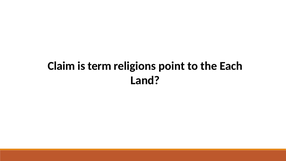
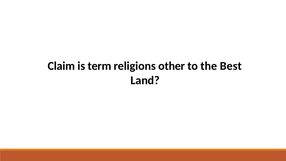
point: point -> other (172, 66)
Each: Each -> Best (231, 66)
